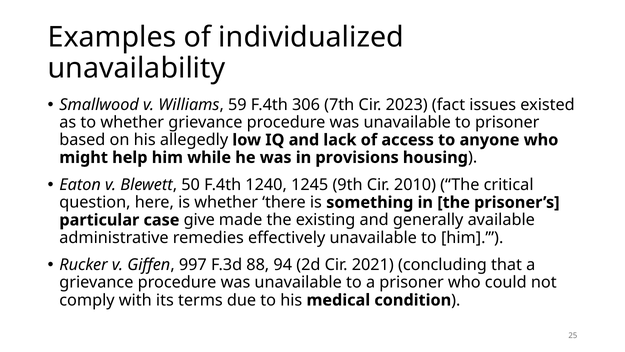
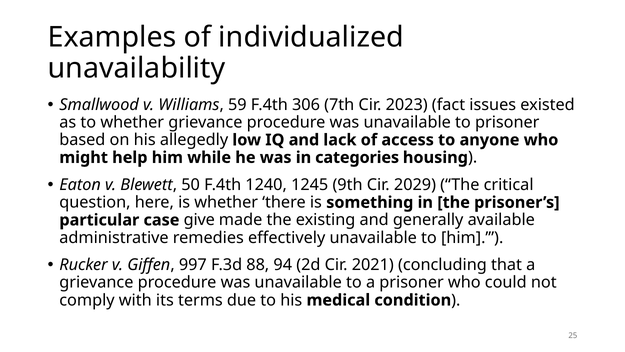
provisions: provisions -> categories (357, 157)
2010: 2010 -> 2029 (415, 185)
